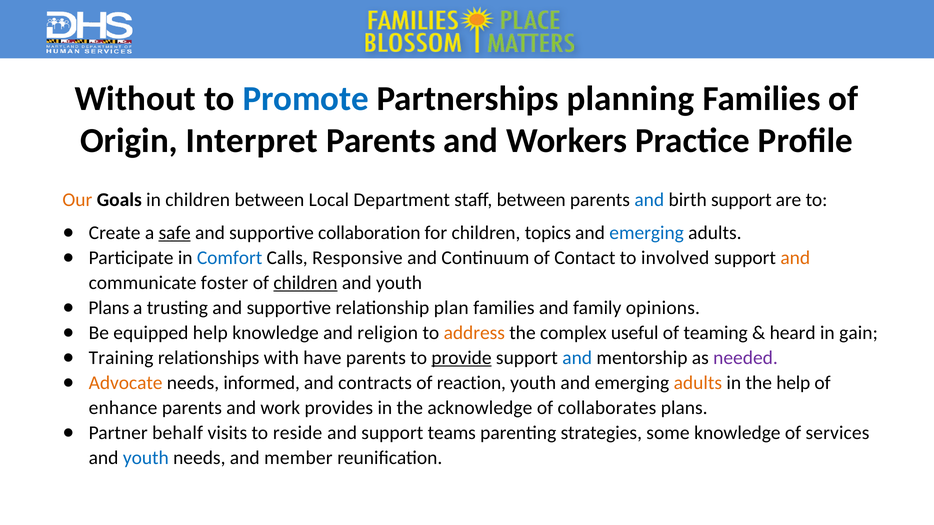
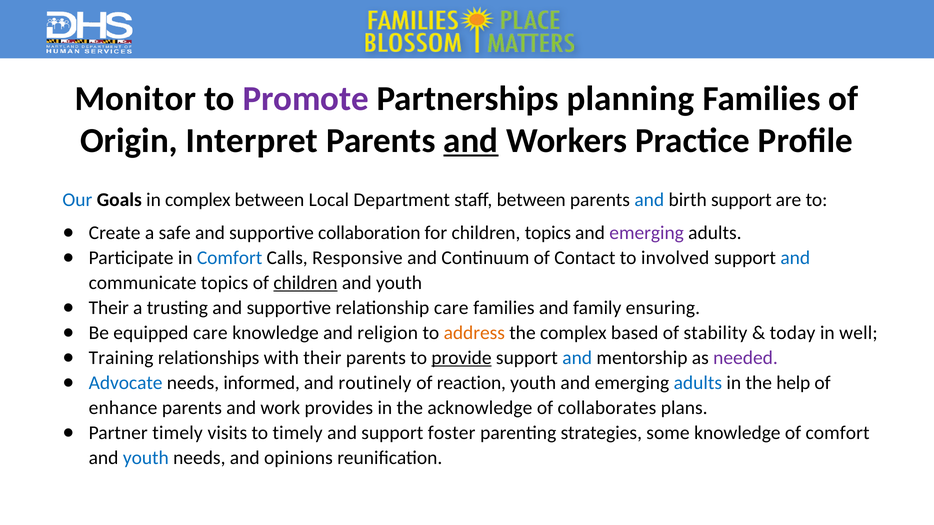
Without: Without -> Monitor (135, 99)
Promote colour: blue -> purple (306, 99)
and underline: none -> present (471, 141)
Our colour: orange -> blue (77, 200)
in children: children -> complex (198, 200)
safe underline: present -> none (175, 233)
emerging colour: blue -> purple (647, 233)
and colour: orange -> blue (795, 258)
communicate foster: foster -> topics (225, 283)
Plans: Plans -> Their (109, 308)
relationship plan: plan -> care (451, 308)
opinions: opinions -> ensuring (663, 308)
equipped help: help -> care (210, 333)
useful: useful -> based (635, 333)
teaming: teaming -> stability (715, 333)
heard: heard -> today (793, 333)
gain: gain -> well (858, 333)
with have: have -> their (322, 358)
Advocate colour: orange -> blue (126, 383)
contracts: contracts -> routinely (375, 383)
adults colour: orange -> blue (698, 383)
Partner behalf: behalf -> timely (178, 433)
to reside: reside -> timely (298, 433)
teams: teams -> foster (452, 433)
of services: services -> comfort (838, 433)
member: member -> opinions (298, 458)
